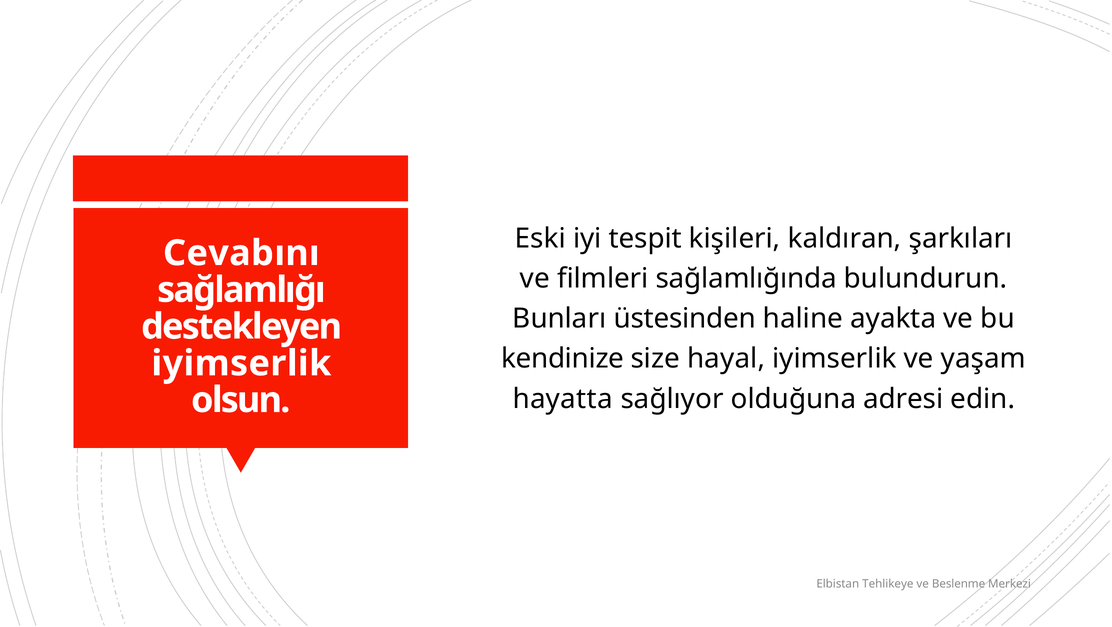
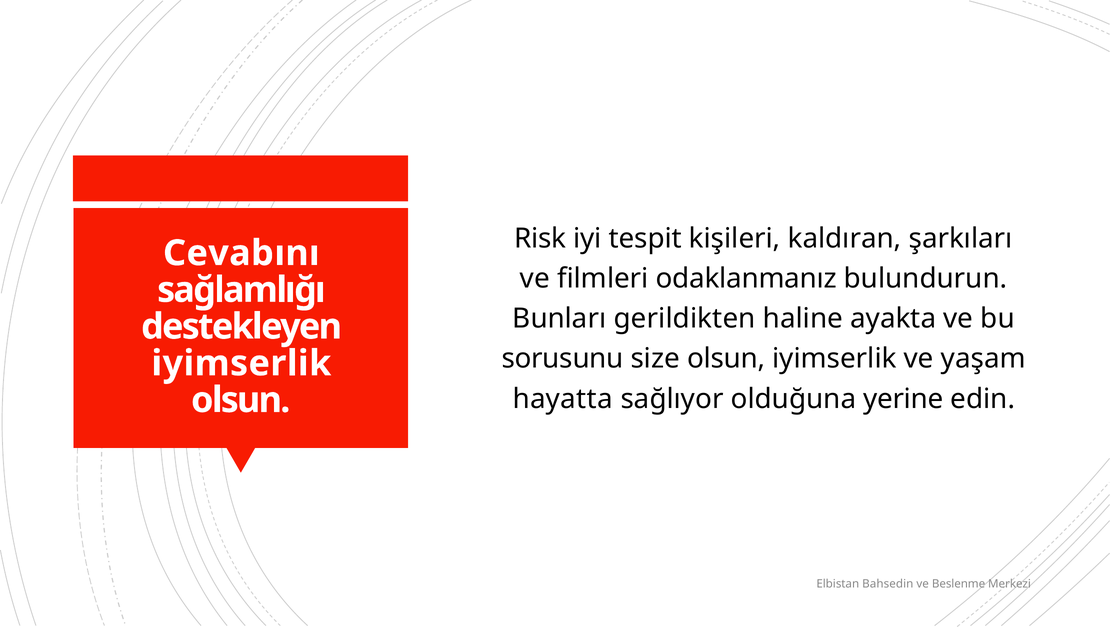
Eski: Eski -> Risk (540, 238)
sağlamlığında: sağlamlığında -> odaklanmanız (746, 278)
üstesinden: üstesinden -> gerildikten (685, 318)
kendinize: kendinize -> sorusunu (563, 359)
size hayal: hayal -> olsun (726, 359)
adresi: adresi -> yerine (903, 399)
Tehlikeye: Tehlikeye -> Bahsedin (888, 584)
